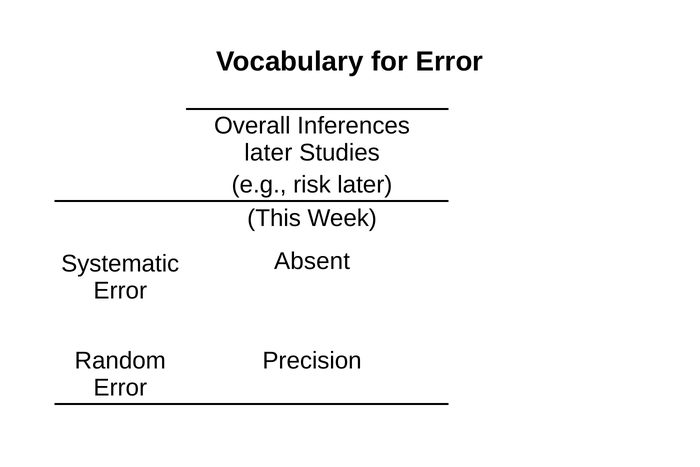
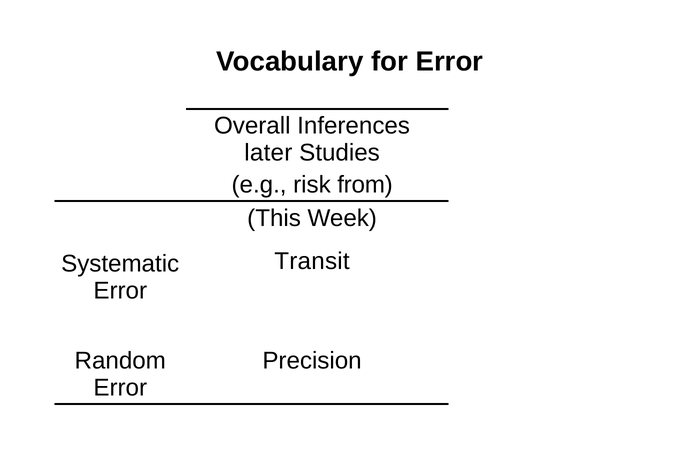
risk later: later -> from (365, 185)
Absent: Absent -> Transit (312, 261)
